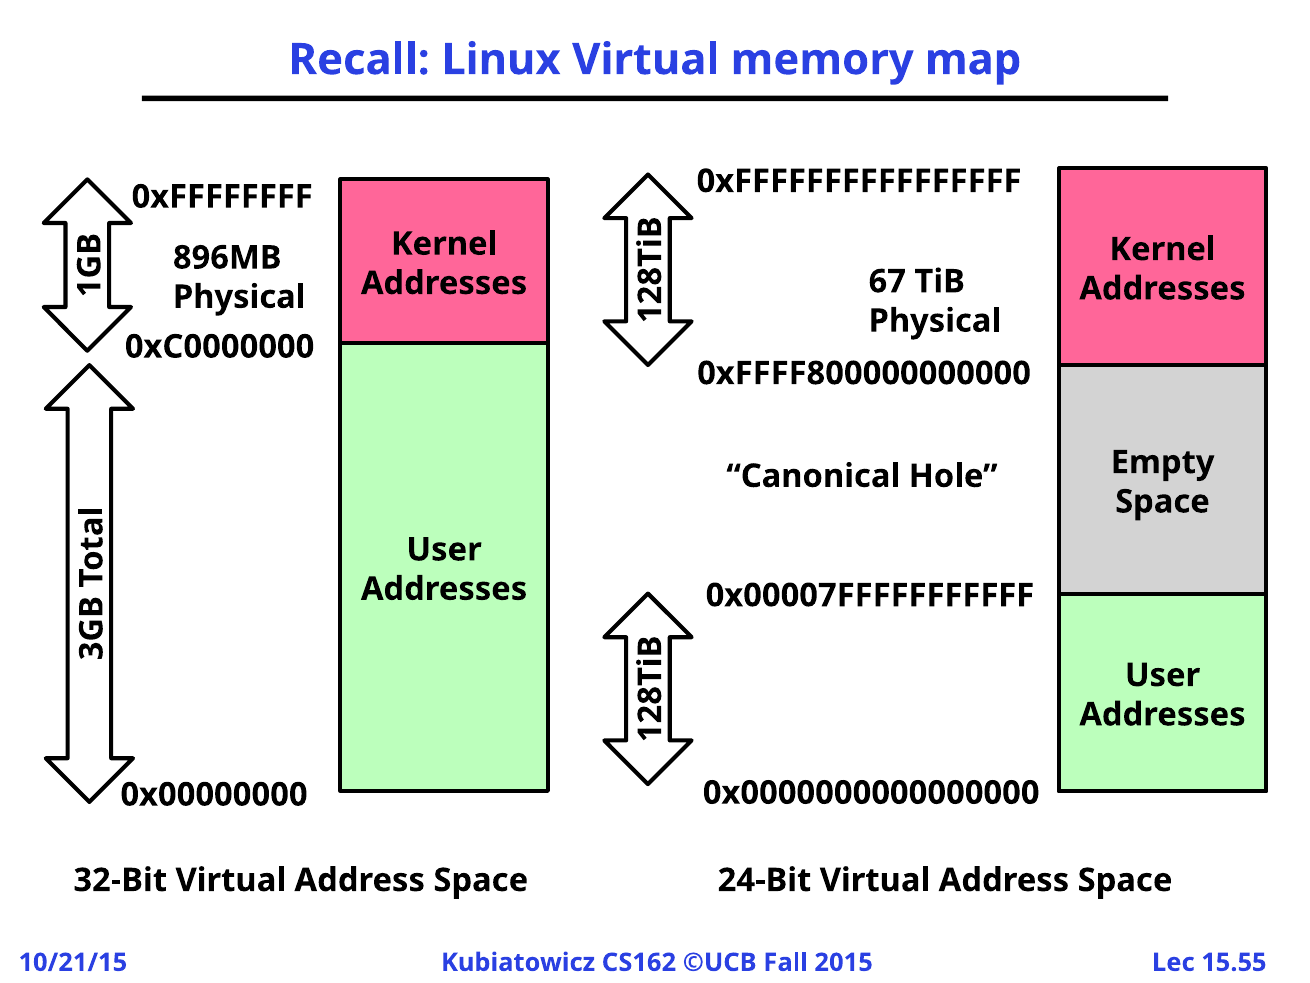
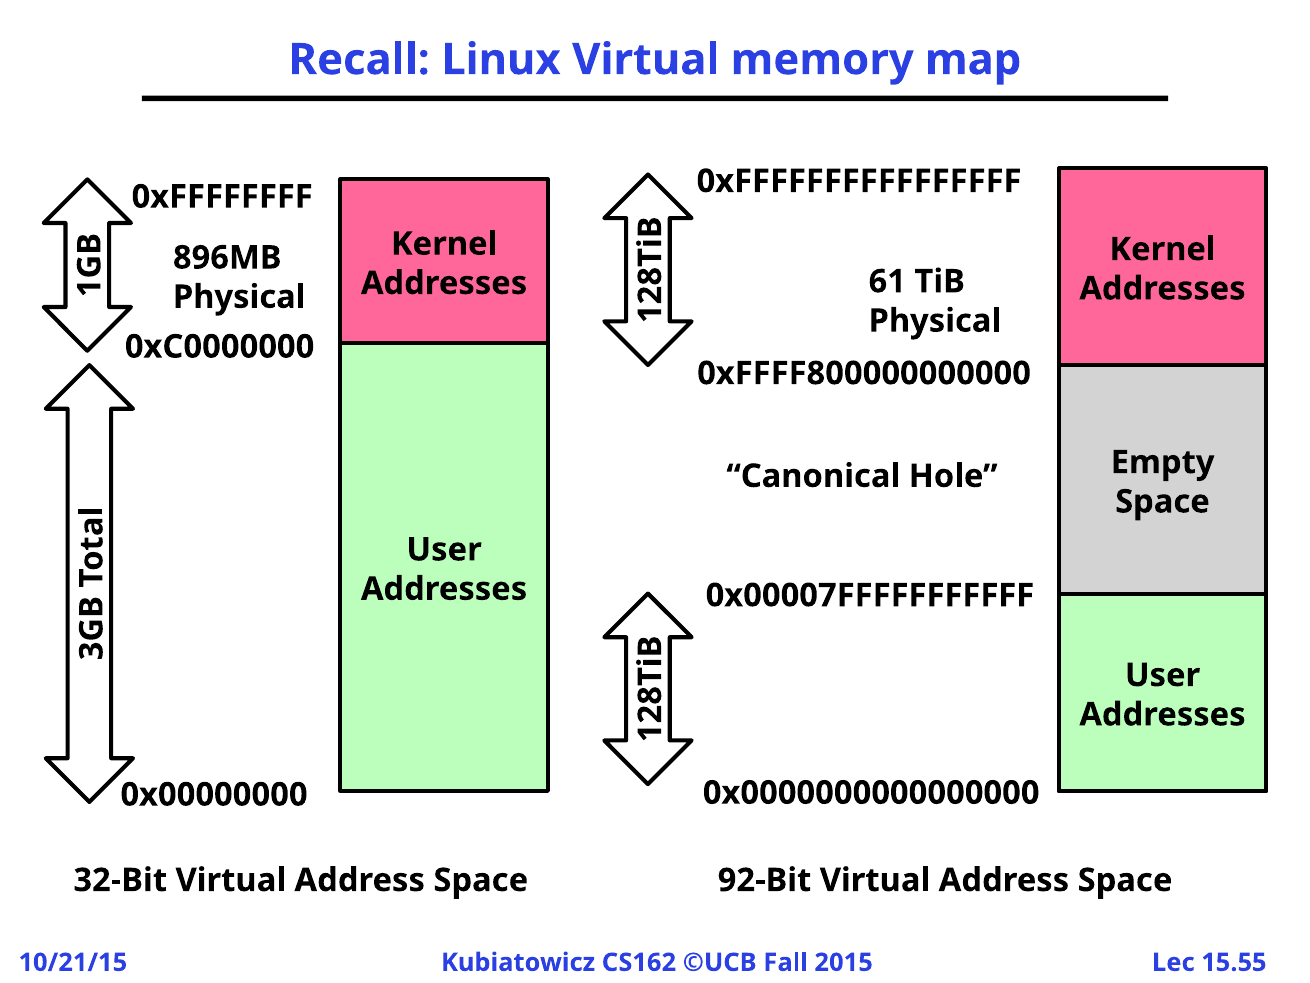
67: 67 -> 61 (887, 281)
24-Bit: 24-Bit -> 92-Bit (764, 880)
